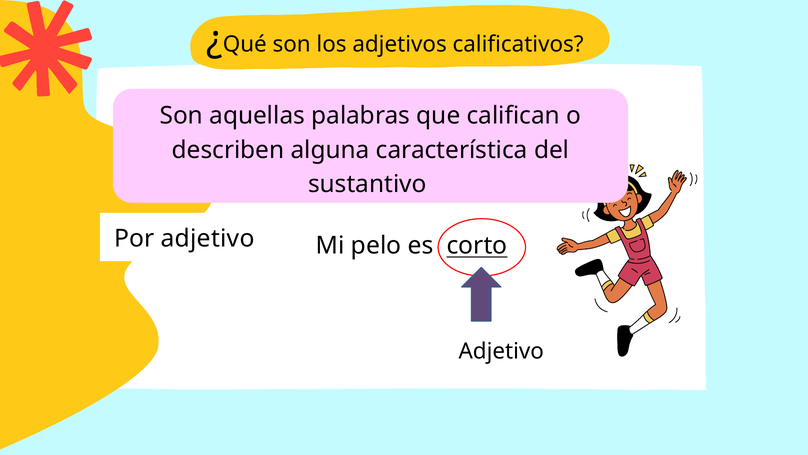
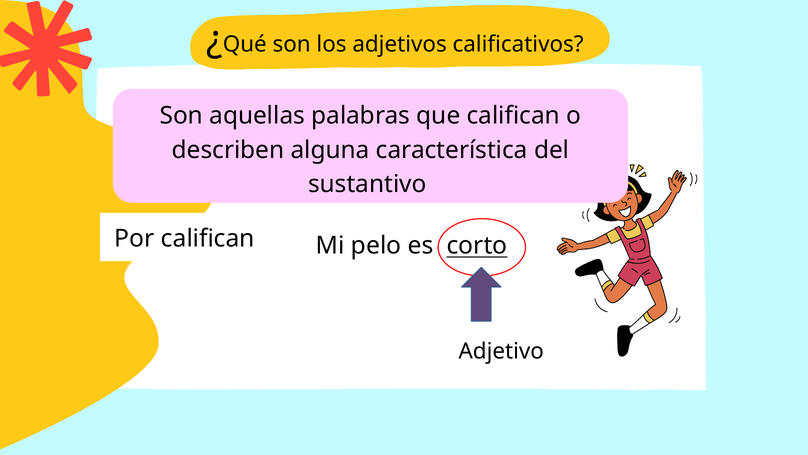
Por adjetivo: adjetivo -> califican (208, 239)
